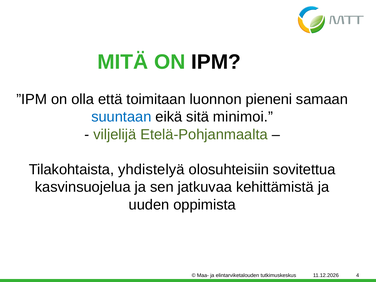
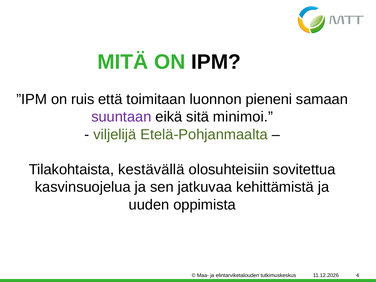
olla: olla -> ruis (83, 99)
suuntaan colour: blue -> purple (121, 117)
yhdistelyä: yhdistelyä -> kestävällä (151, 170)
